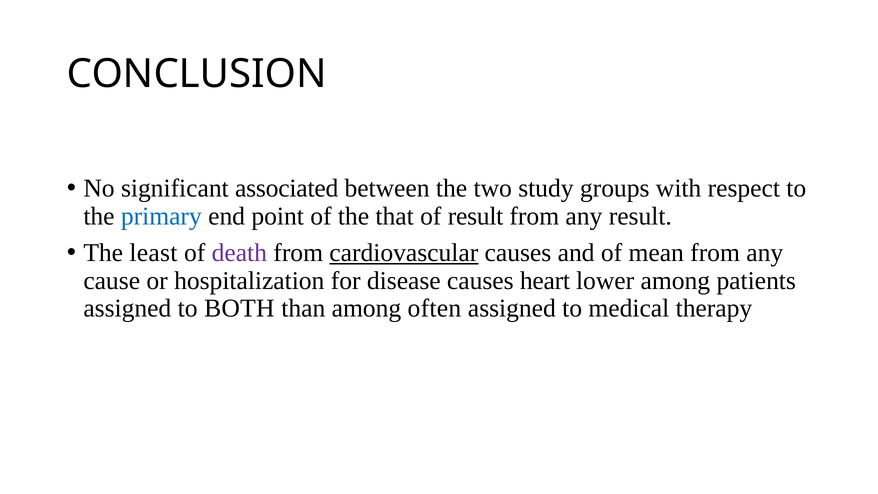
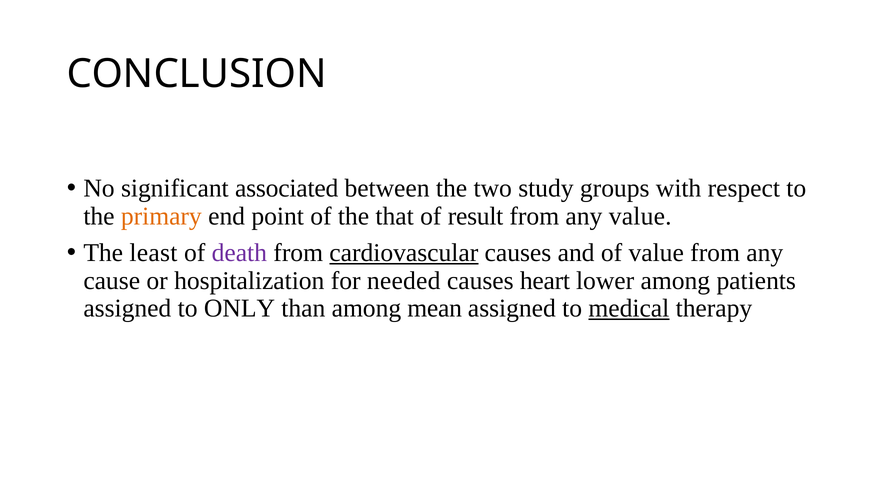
primary colour: blue -> orange (161, 216)
any result: result -> value (640, 216)
of mean: mean -> value (656, 253)
disease: disease -> needed (404, 280)
BOTH: BOTH -> ONLY (239, 308)
often: often -> mean (435, 308)
medical underline: none -> present (629, 308)
